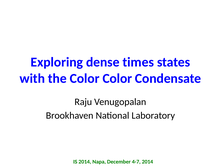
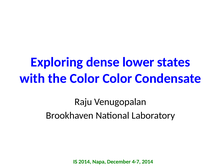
times: times -> lower (138, 62)
